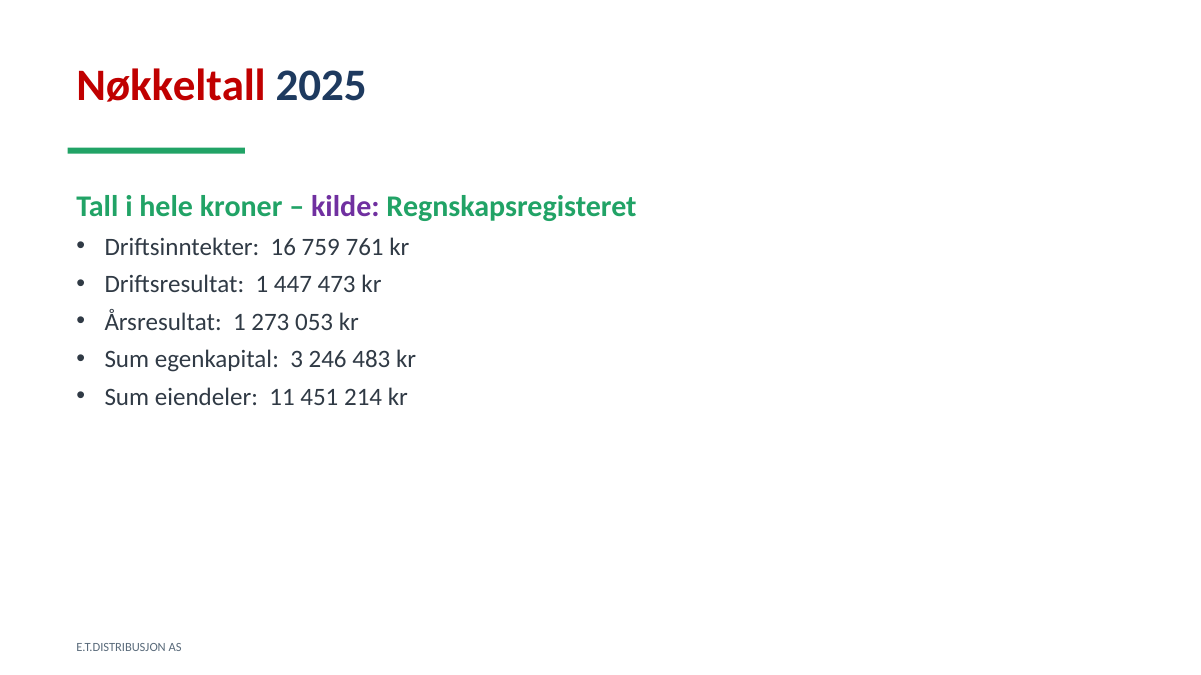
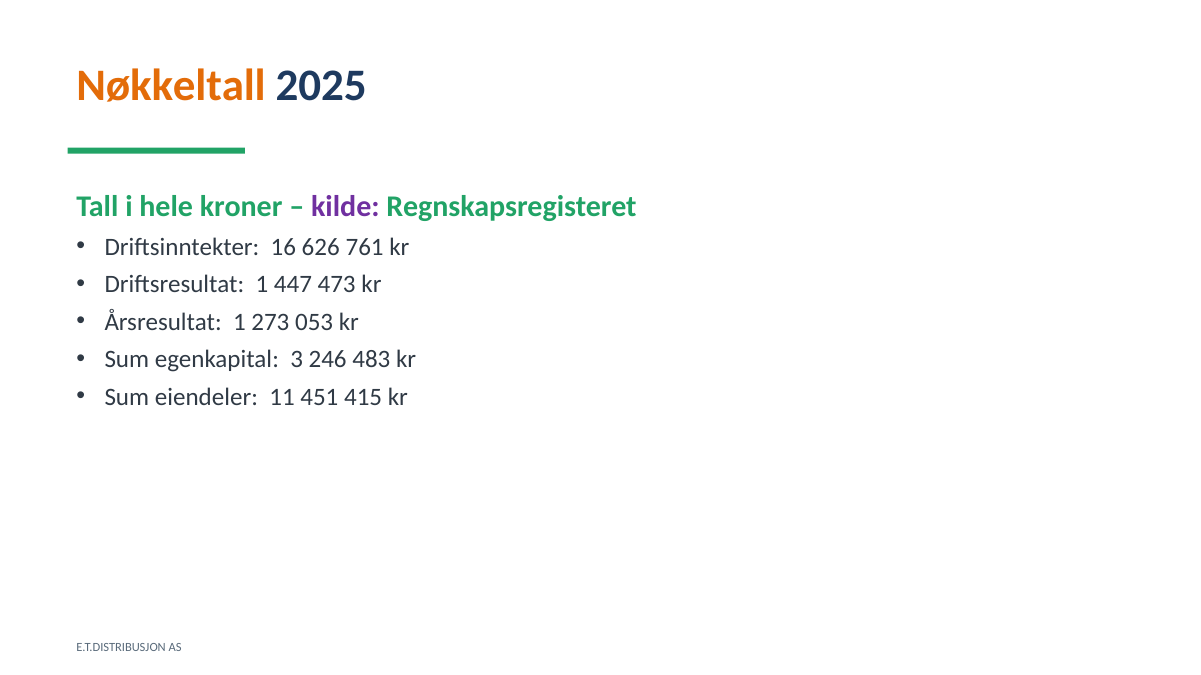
Nøkkeltall colour: red -> orange (171, 86)
759: 759 -> 626 (321, 247)
214: 214 -> 415 (363, 397)
